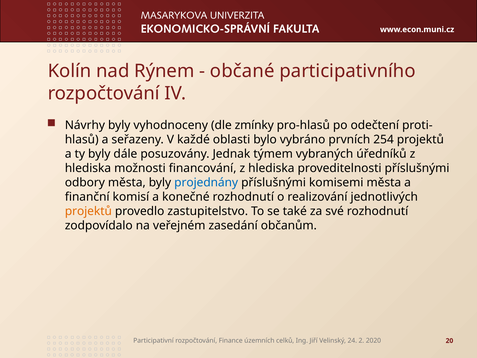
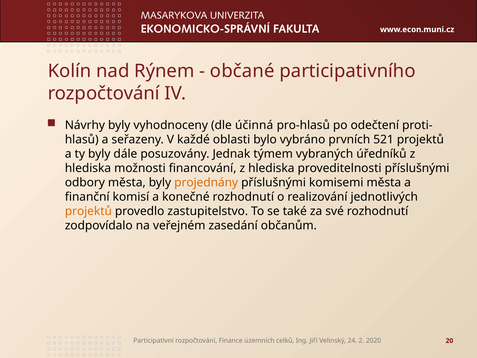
zmínky: zmínky -> účinná (254, 125)
254: 254 -> 521 (384, 139)
projednány colour: blue -> orange (206, 182)
